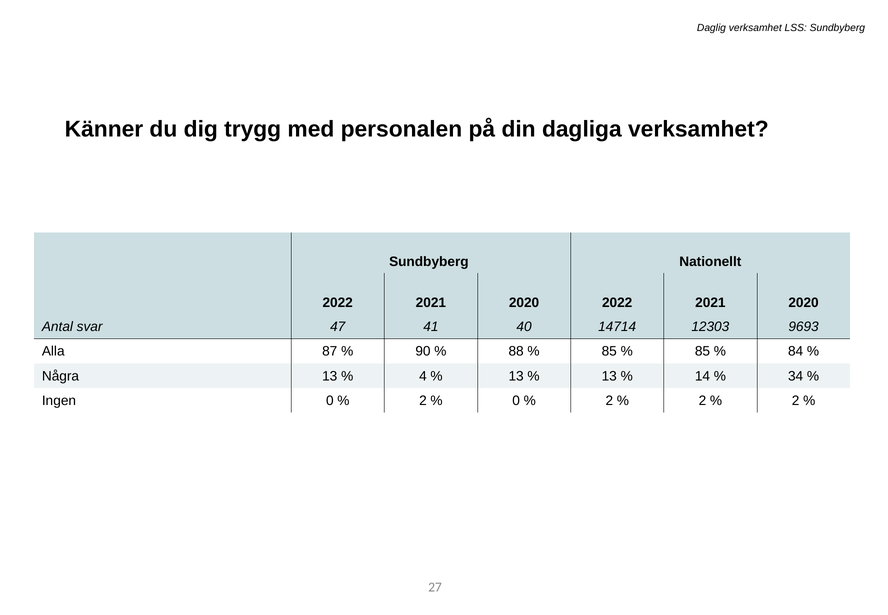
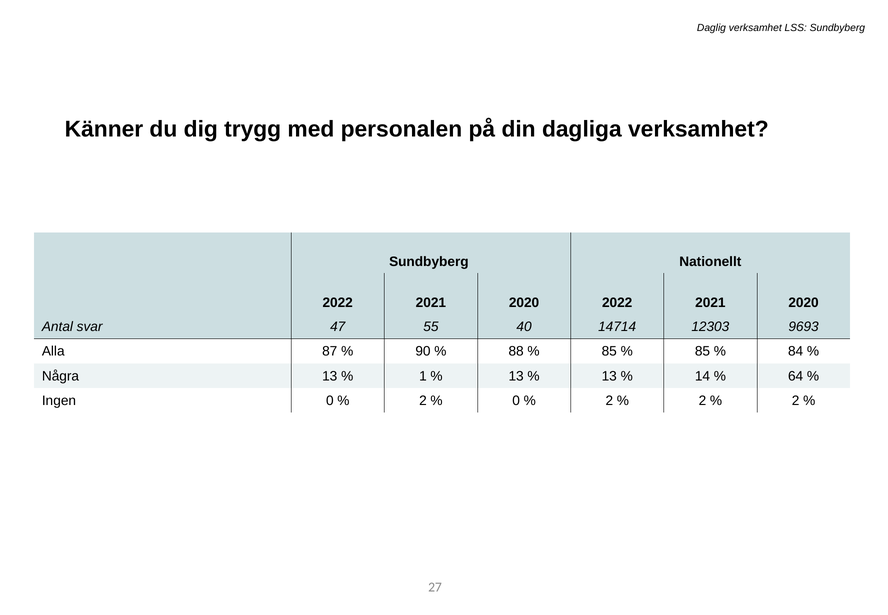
41: 41 -> 55 (431, 327)
4: 4 -> 1 (423, 376)
34: 34 -> 64 (796, 376)
